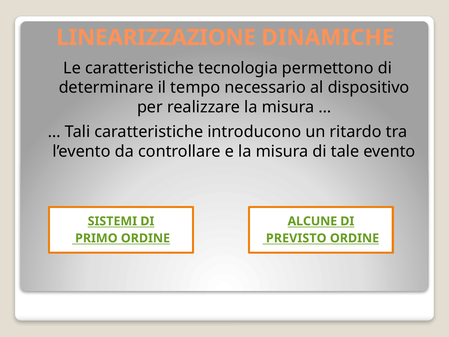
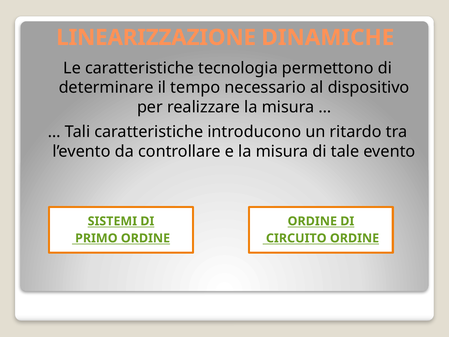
ALCUNE: ALCUNE -> ORDINE (312, 221)
PREVISTO: PREVISTO -> CIRCUITO (296, 238)
